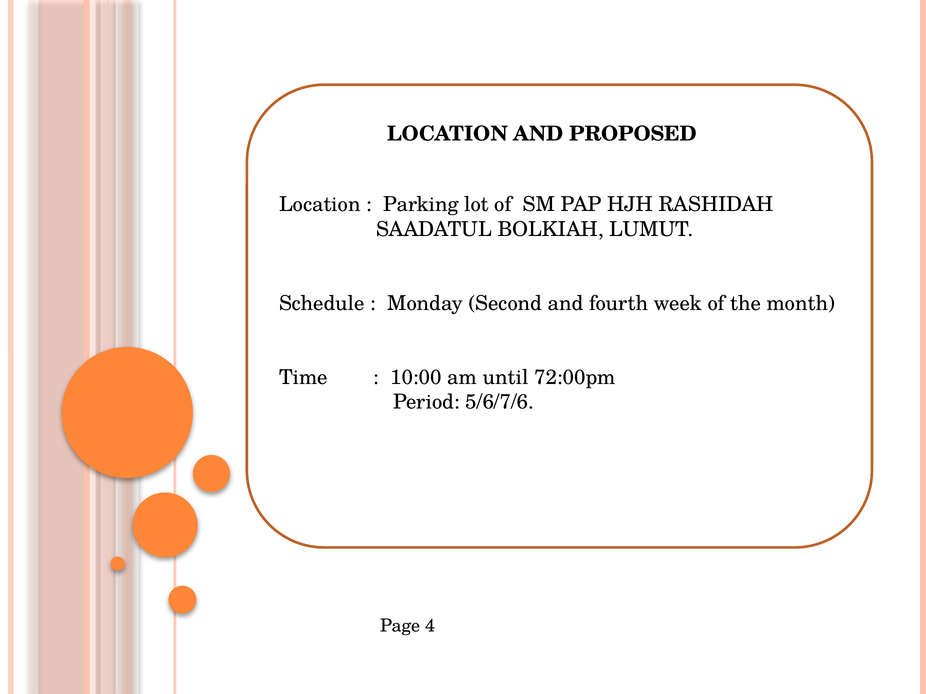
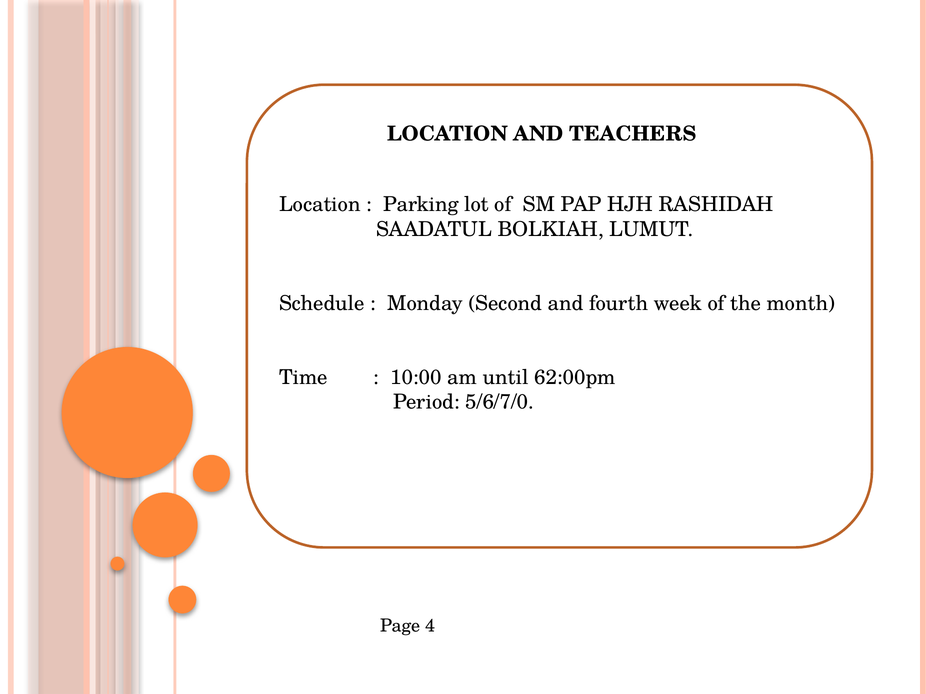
PROPOSED: PROPOSED -> TEACHERS (633, 134)
72:00pm: 72:00pm -> 62:00pm (575, 378)
5/6/7/6: 5/6/7/6 -> 5/6/7/0 (500, 402)
